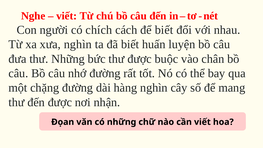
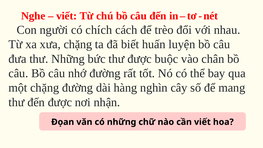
để biết: biết -> trèo (164, 30)
xưa nghìn: nghìn -> chặng (78, 44)
